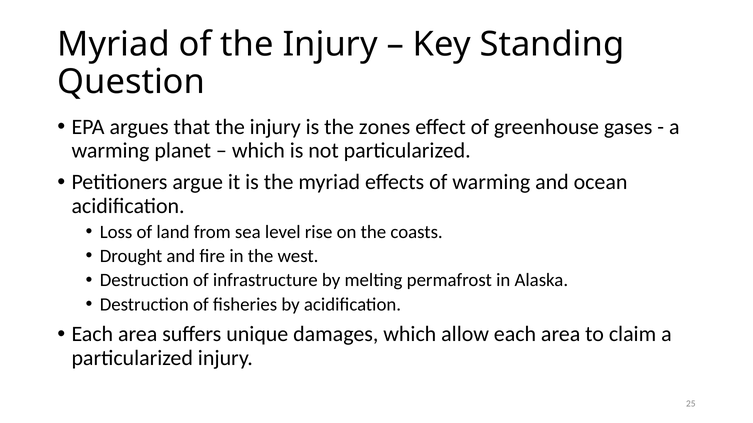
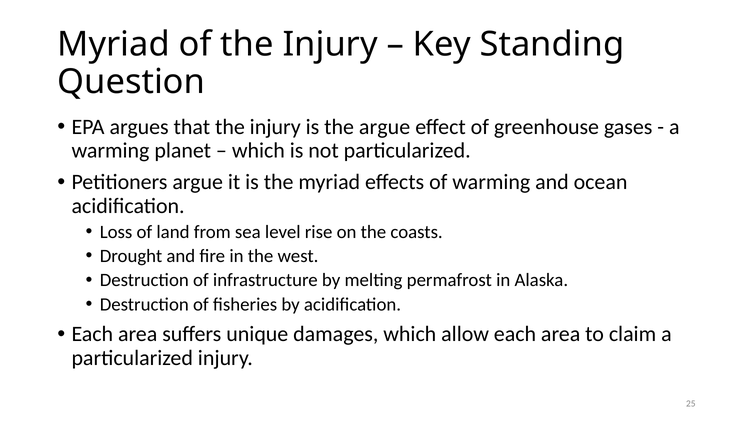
the zones: zones -> argue (385, 127)
